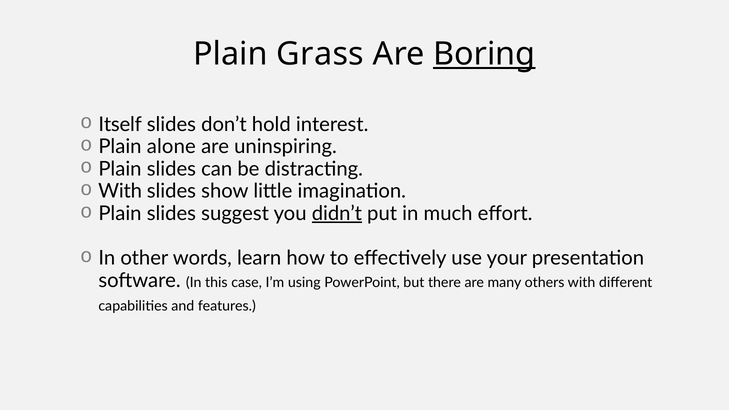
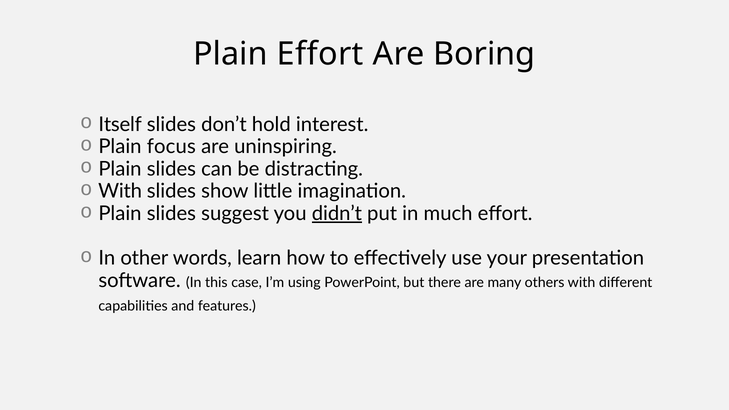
Plain Grass: Grass -> Effort (320, 54)
Boring underline: present -> none (484, 54)
alone: alone -> focus (171, 147)
